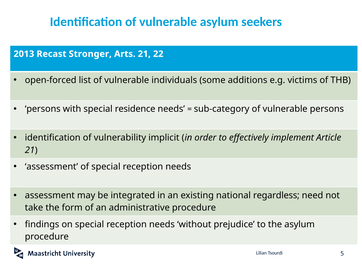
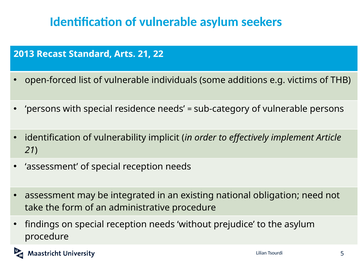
Stronger: Stronger -> Standard (90, 54)
regardless: regardless -> obligation (276, 196)
